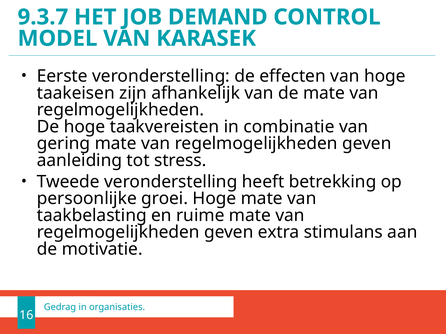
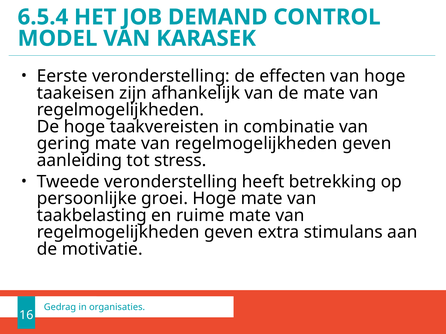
9.3.7: 9.3.7 -> 6.5.4 (43, 17)
